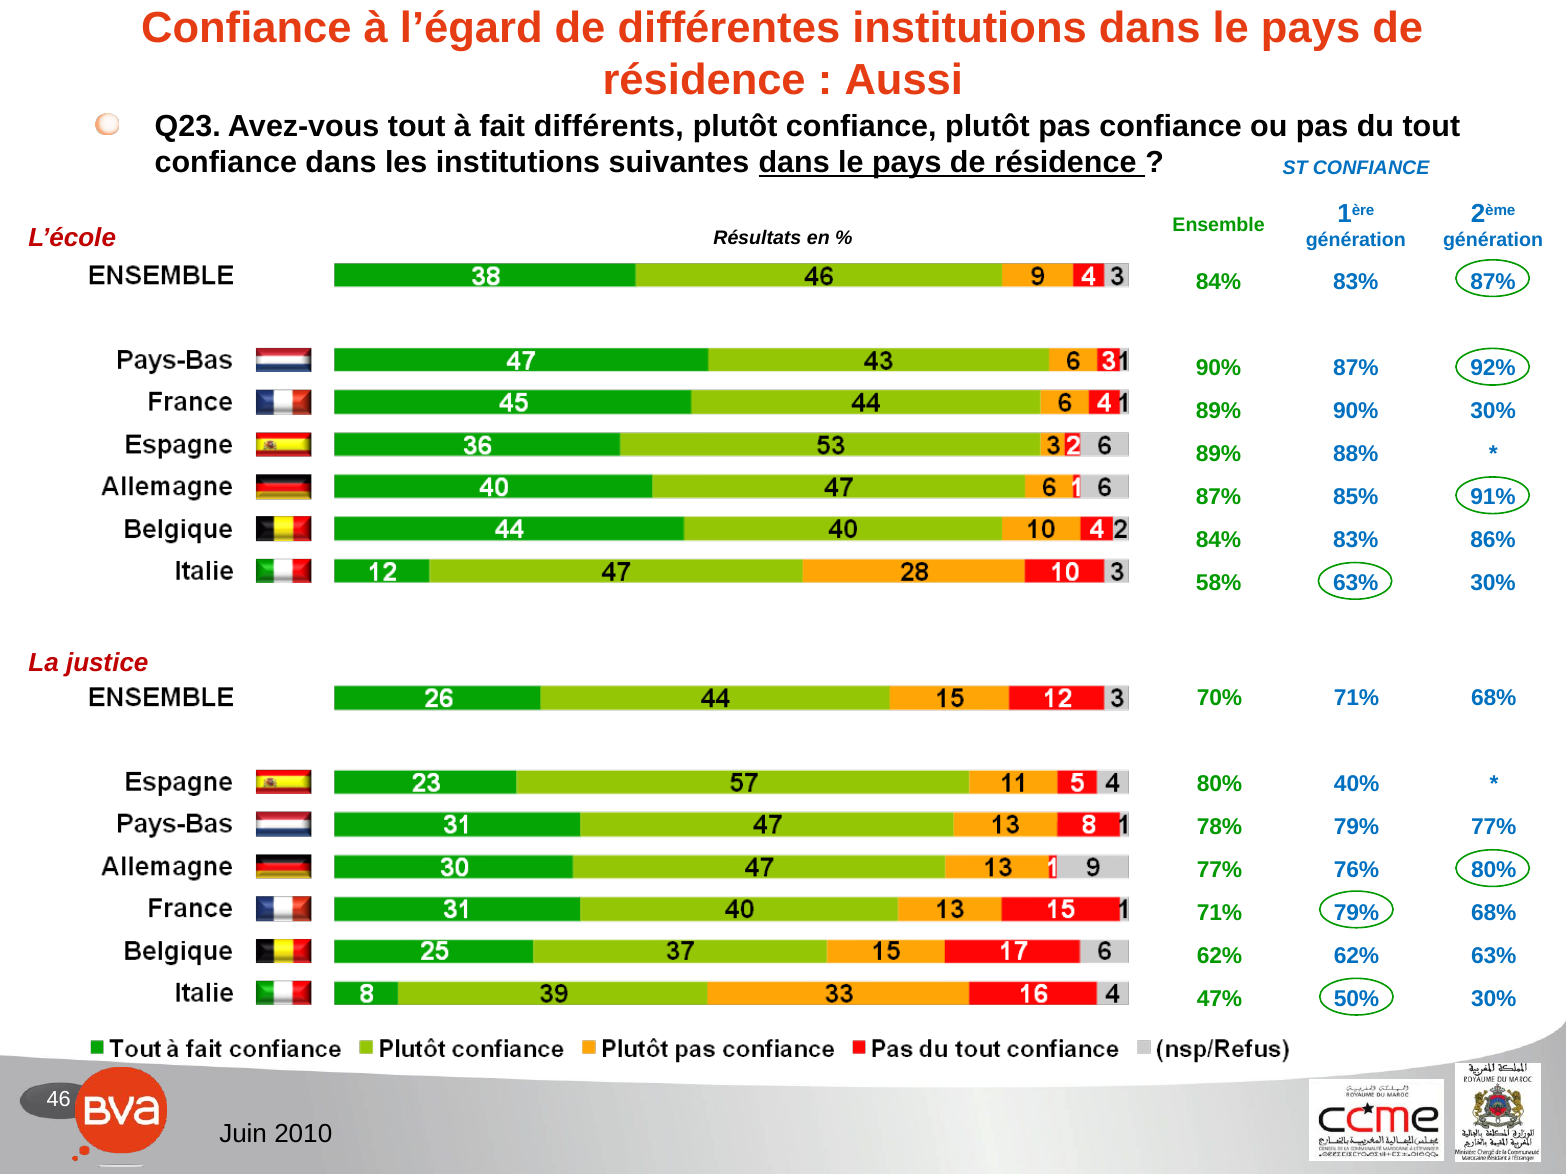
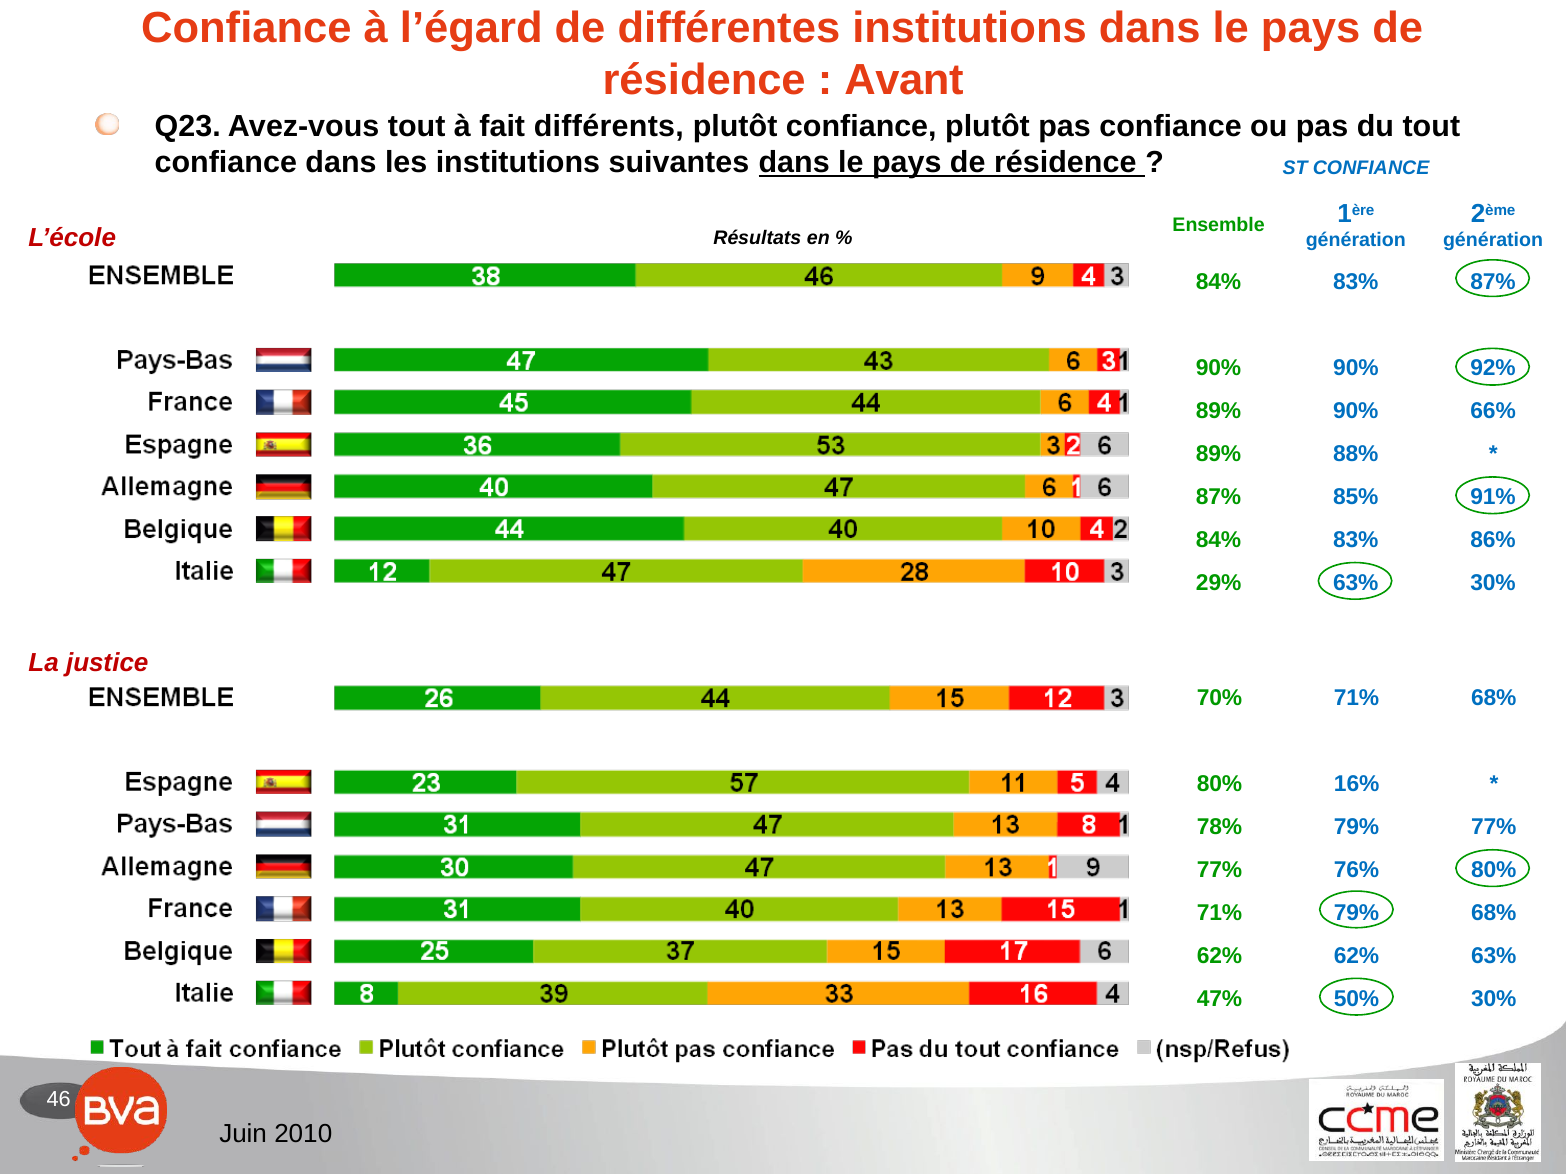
Aussi: Aussi -> Avant (904, 80)
90% 87%: 87% -> 90% (1356, 368)
90% 30%: 30% -> 66% (1493, 411)
58%: 58% -> 29% (1219, 584)
40%: 40% -> 16% (1357, 784)
